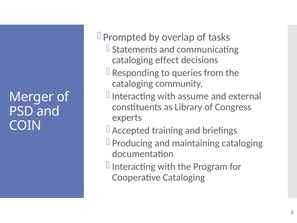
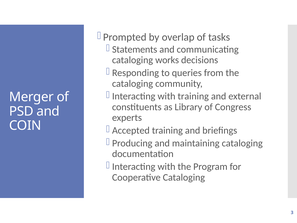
effect: effect -> works (167, 60)
with assume: assume -> training (193, 96)
